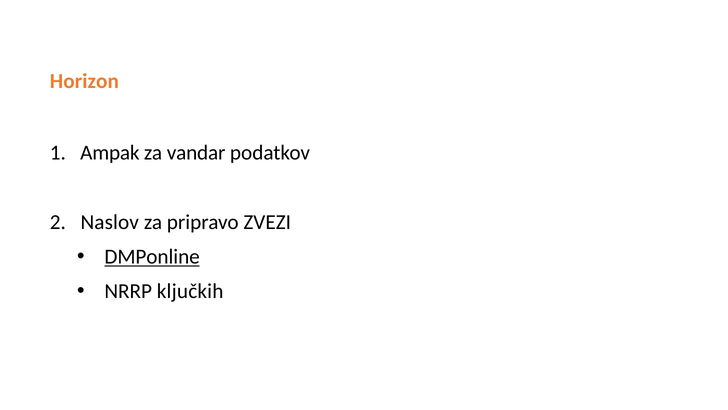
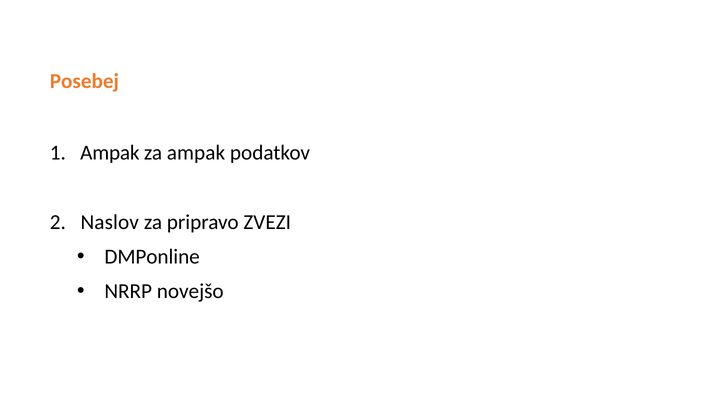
Horizon: Horizon -> Posebej (84, 81)
za vandar: vandar -> ampak (196, 153)
DMPonline underline: present -> none (152, 256)
ključkih: ključkih -> novejšo (190, 291)
